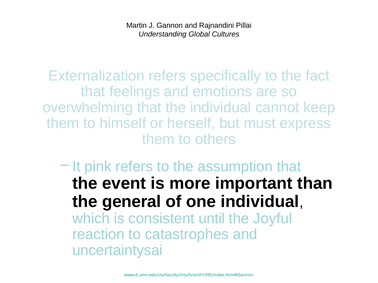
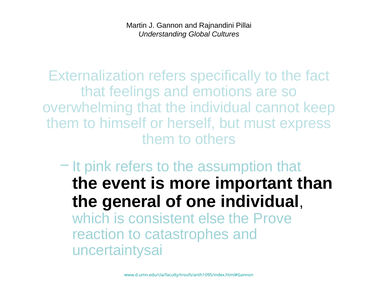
until: until -> else (212, 219)
Joyful: Joyful -> Prove (273, 219)
